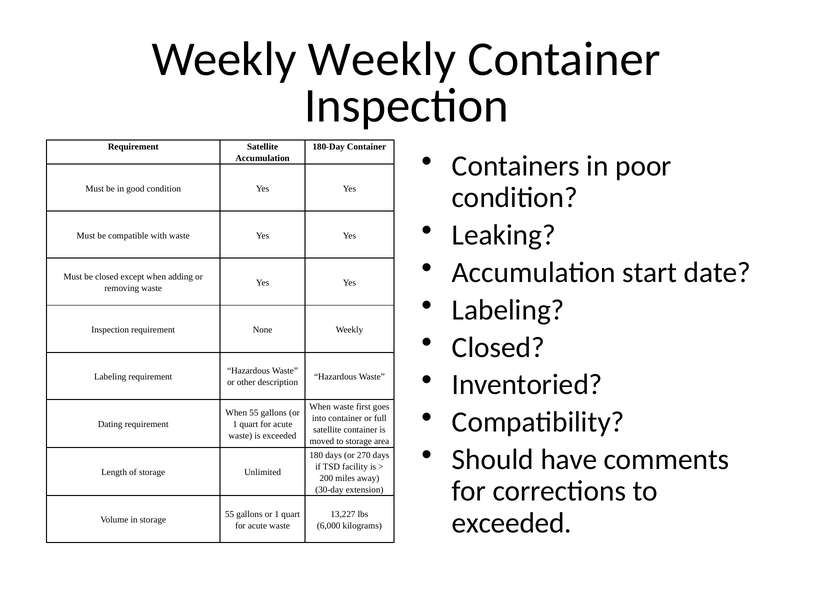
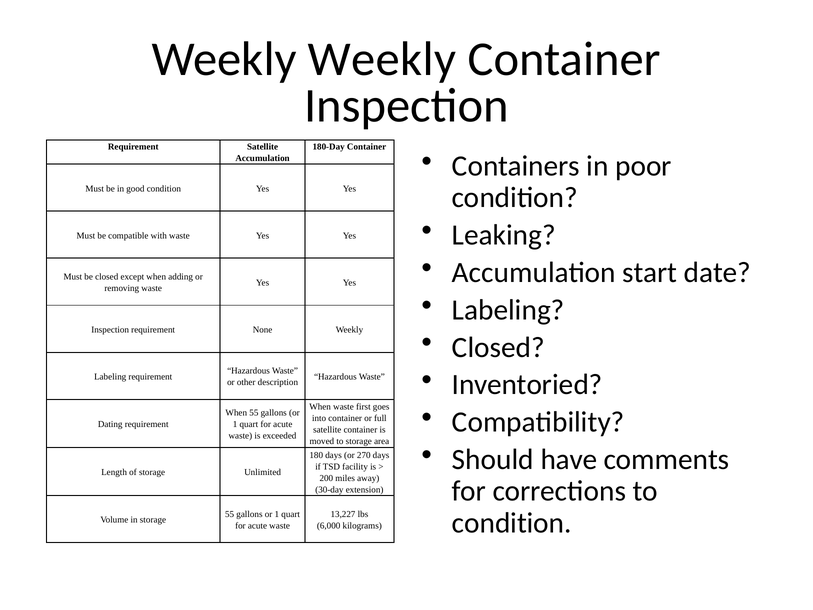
exceeded: exceeded -> condition (512, 523)
